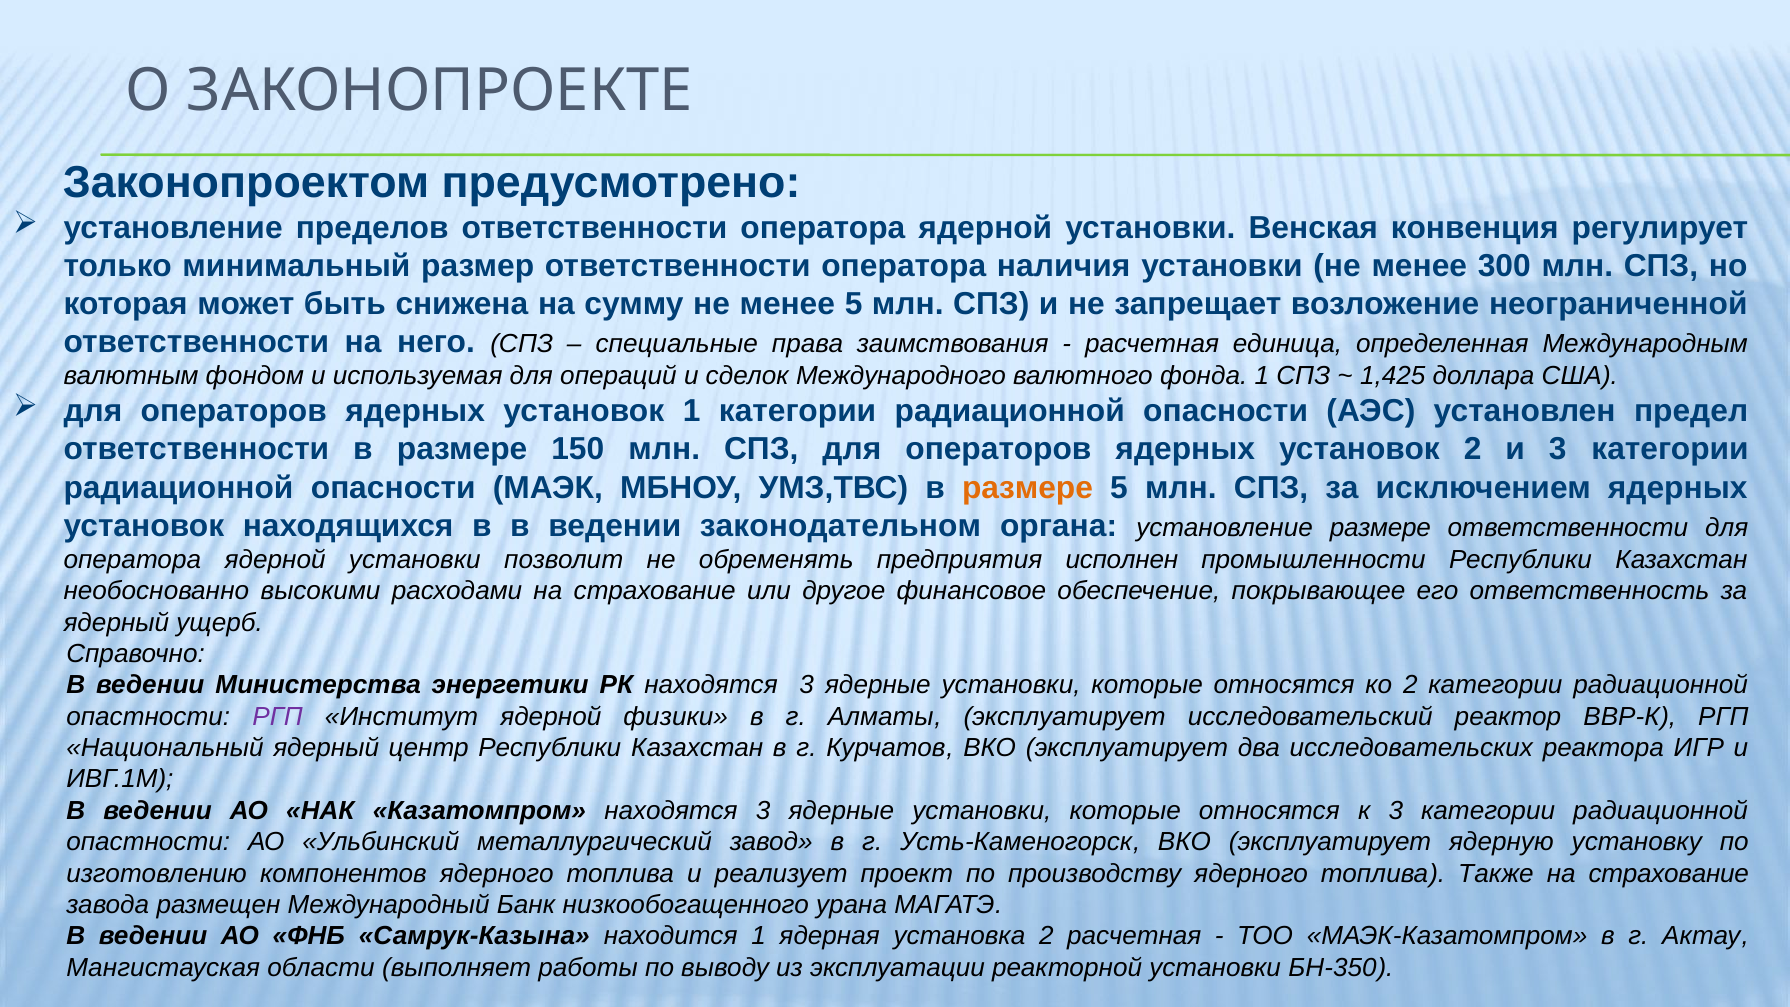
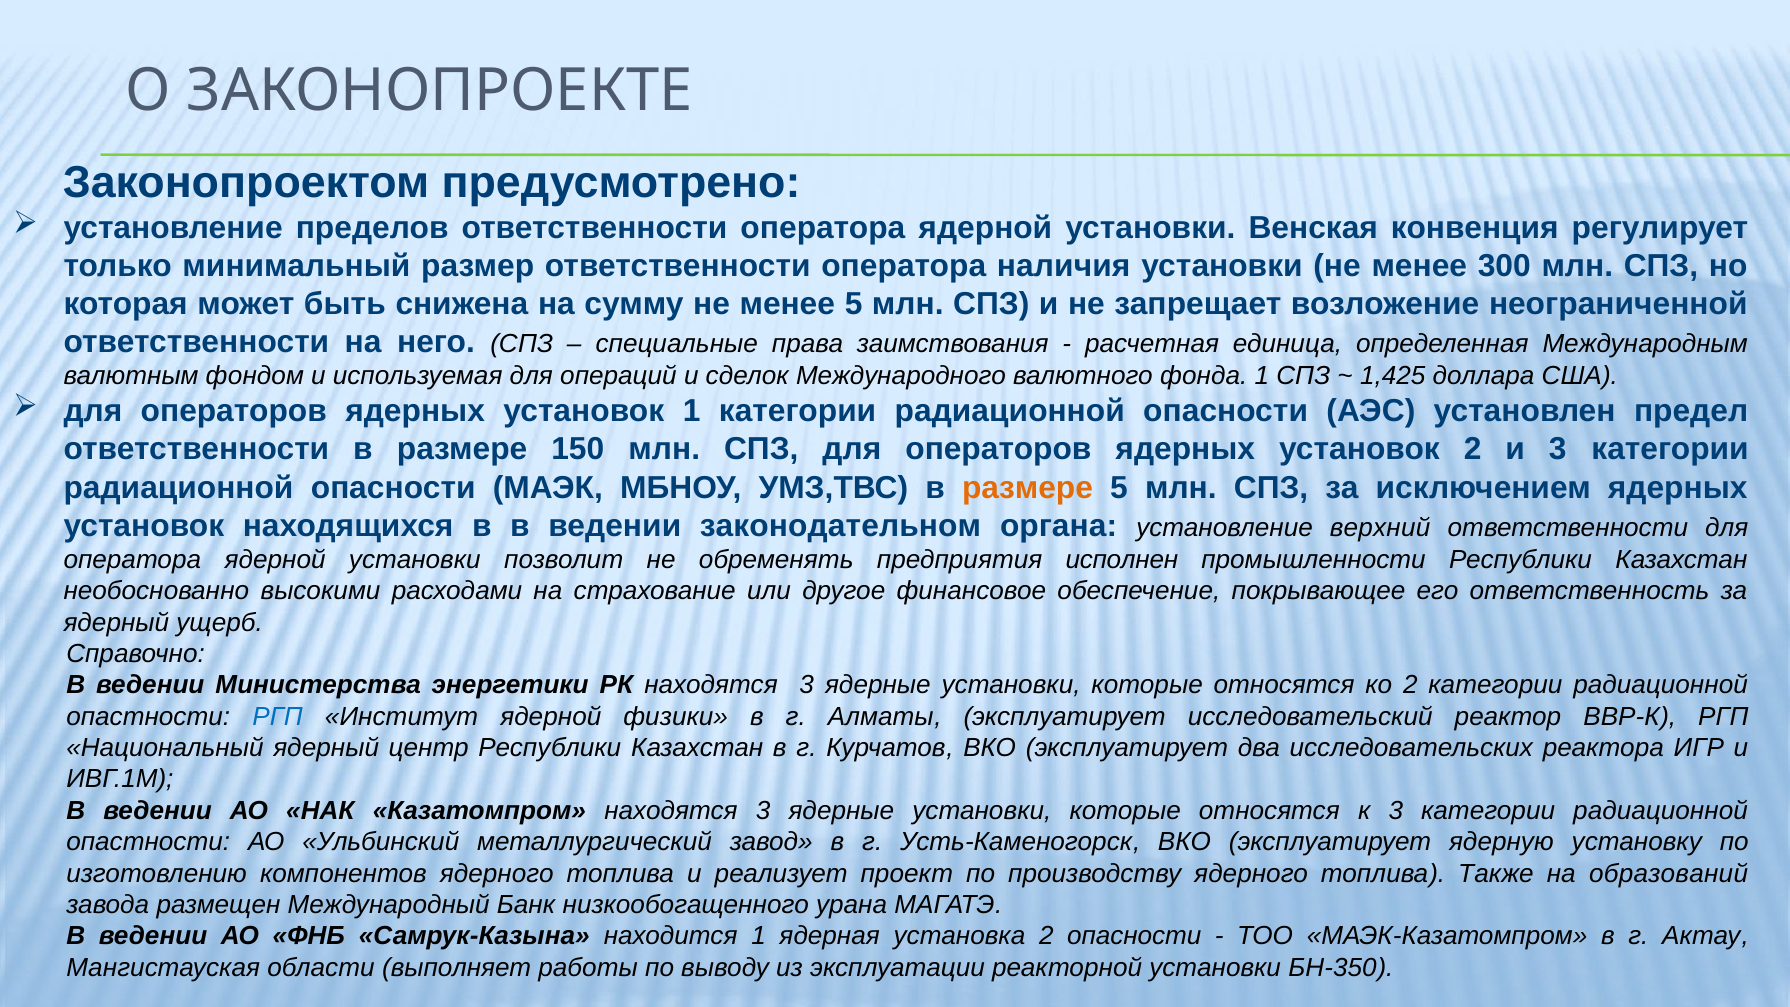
установление размере: размере -> верхний (1380, 527)
РГП colour: purple -> blue (278, 717)
Также на страхование: страхование -> образований (1669, 873)
2 расчетная: расчетная -> опасности (1134, 936)
